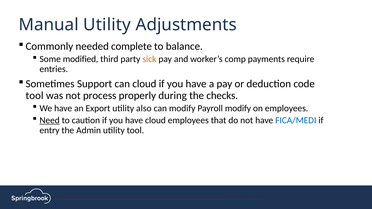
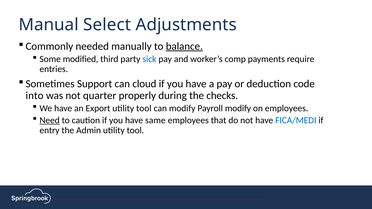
Manual Utility: Utility -> Select (107, 25)
complete: complete -> manually (131, 46)
balance underline: none -> present (184, 46)
sick colour: orange -> blue (149, 59)
tool: tool -> into (35, 96)
process: process -> quarter (100, 96)
also: also -> tool (144, 108)
have cloud: cloud -> same (155, 120)
